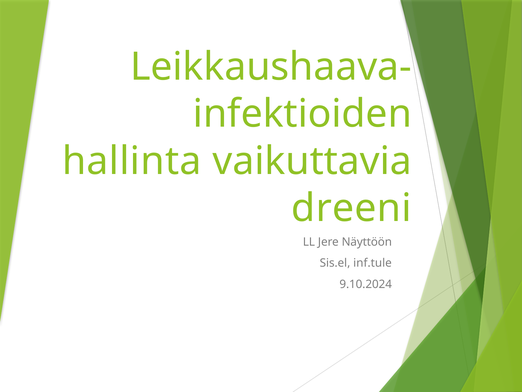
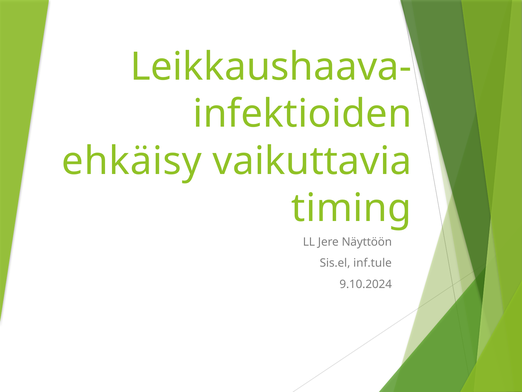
hallinta: hallinta -> ehkäisy (132, 161)
dreeni: dreeni -> timing (352, 208)
